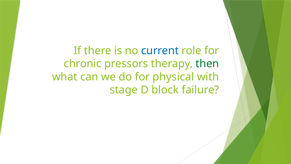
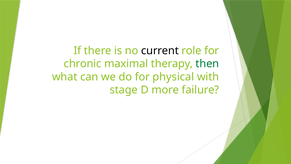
current colour: blue -> black (160, 51)
pressors: pressors -> maximal (126, 64)
block: block -> more (165, 90)
